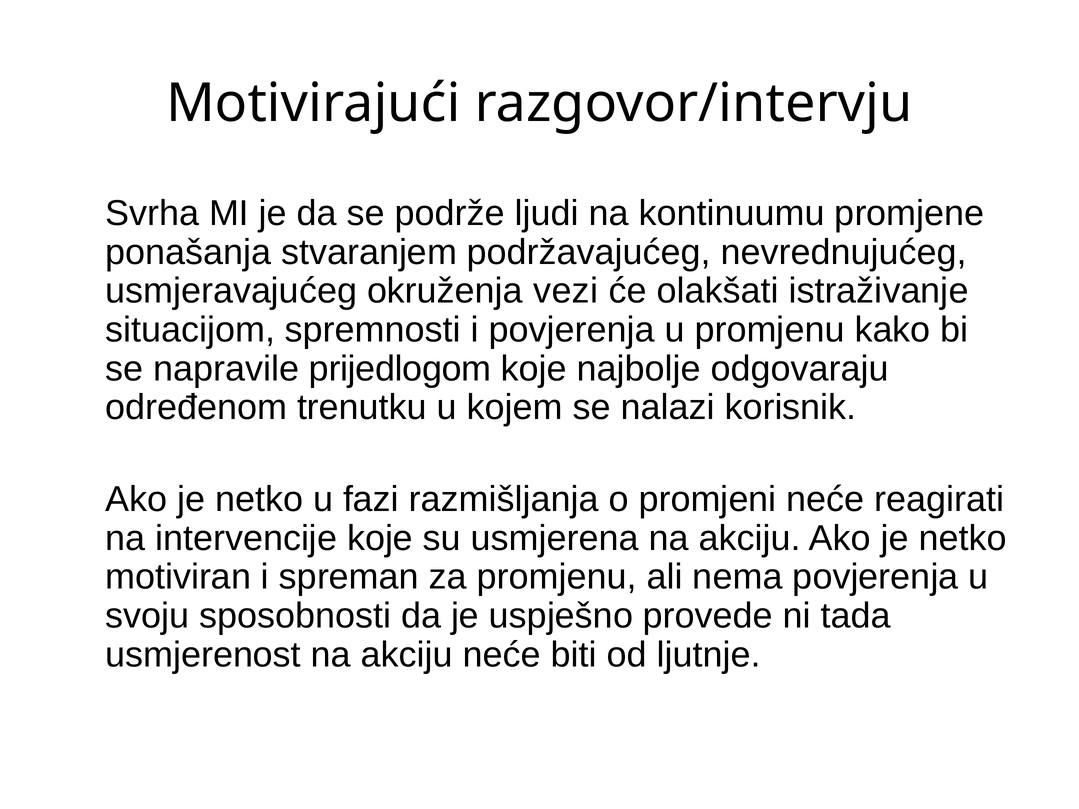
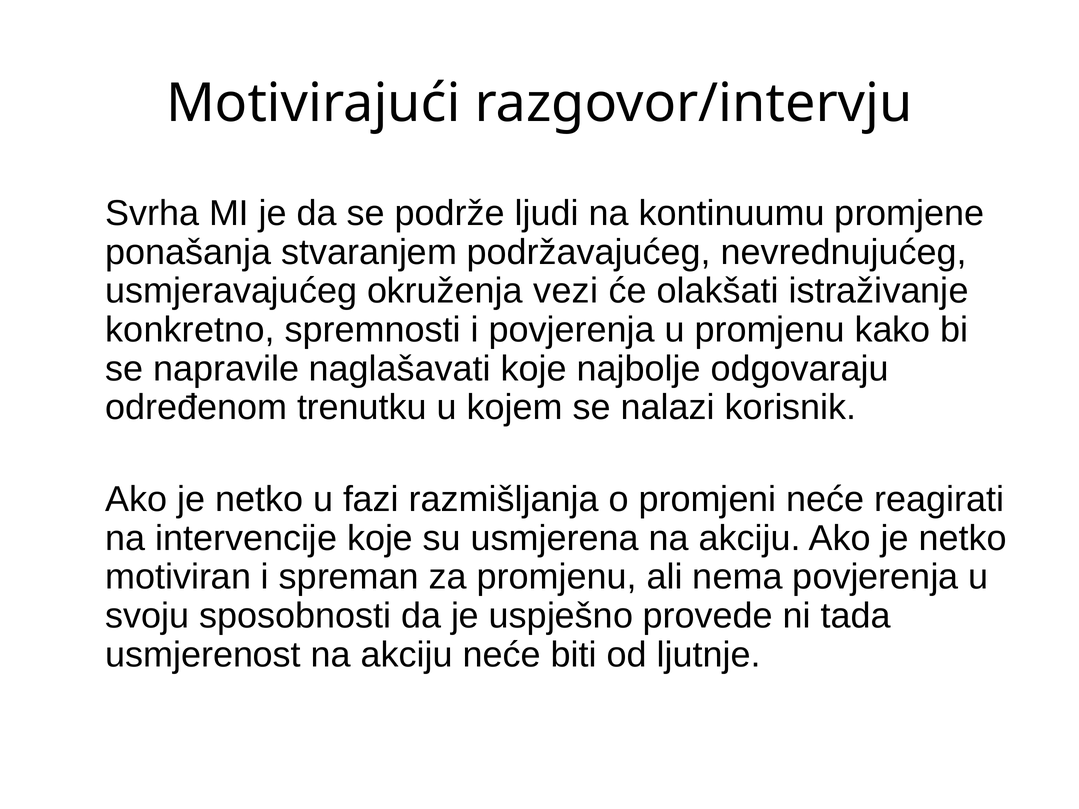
situacijom: situacijom -> konkretno (190, 330)
prijedlogom: prijedlogom -> naglašavati (400, 369)
